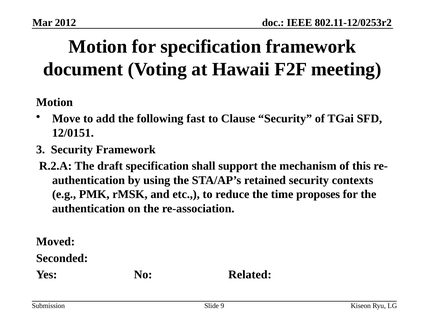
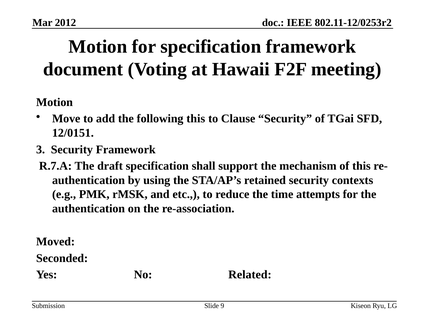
following fast: fast -> this (196, 119)
R.2.A: R.2.A -> R.7.A (55, 166)
proposes: proposes -> attempts (318, 194)
